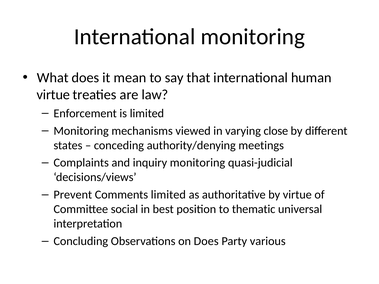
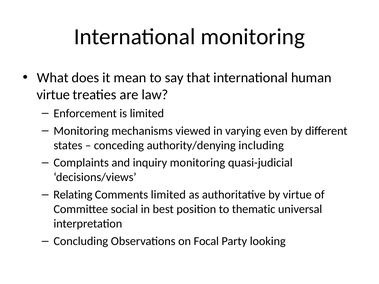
close: close -> even (276, 131)
meetings: meetings -> including (261, 145)
Prevent: Prevent -> Relating (73, 195)
on Does: Does -> Focal (206, 241)
various: various -> looking (268, 241)
